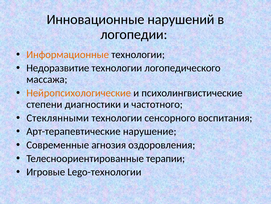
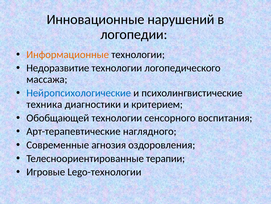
Нейропсихологические colour: orange -> blue (79, 93)
степени: степени -> техника (44, 104)
частотного: частотного -> критерием (157, 104)
Стеклянными: Стеклянными -> Обобщающей (58, 118)
нарушение: нарушение -> наглядного (150, 131)
